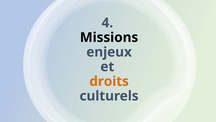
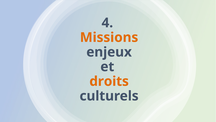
Missions colour: black -> orange (109, 37)
